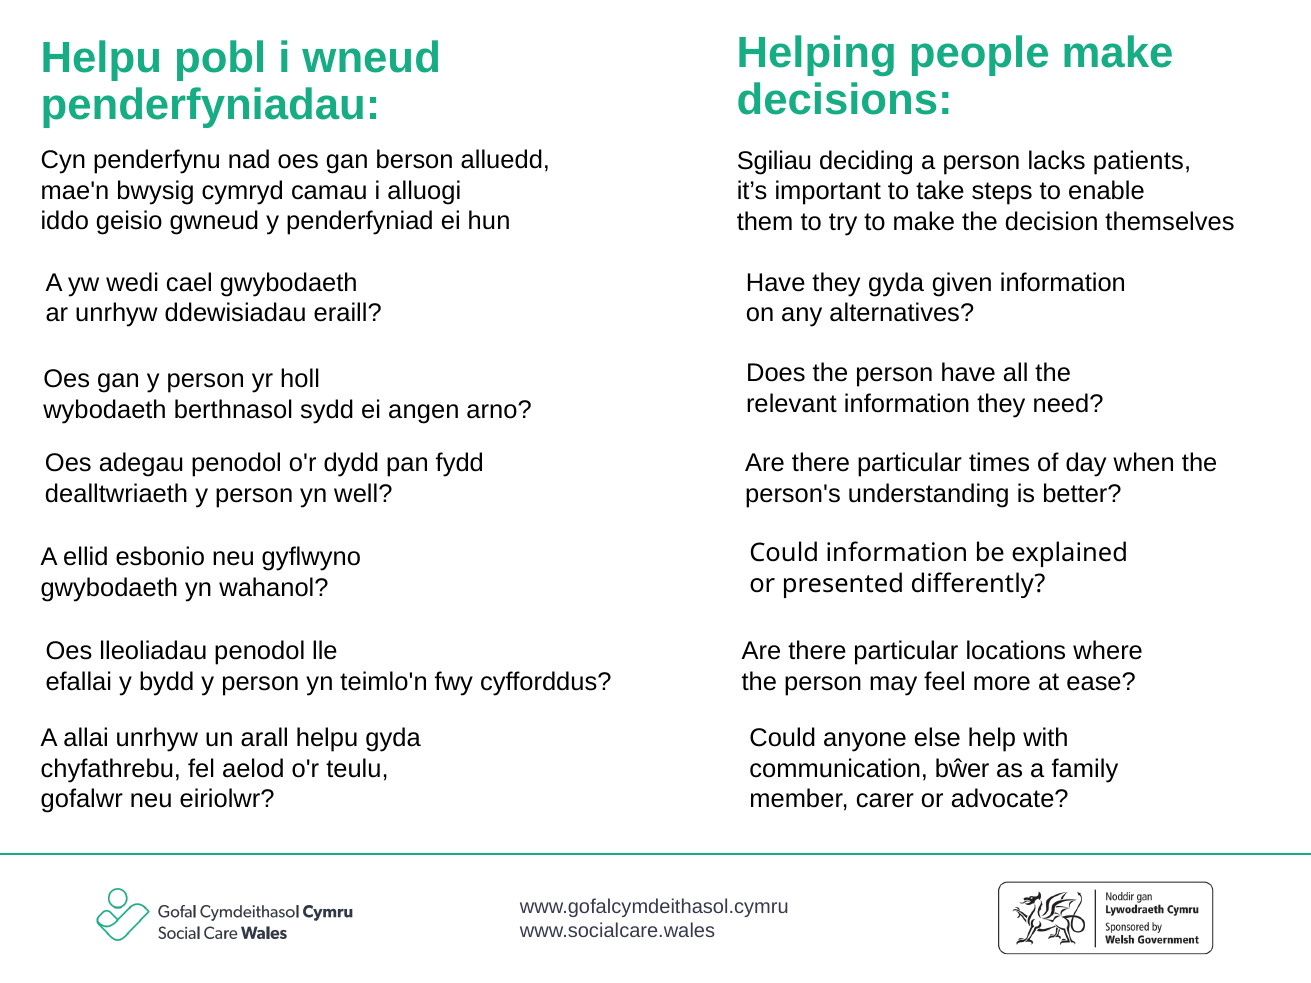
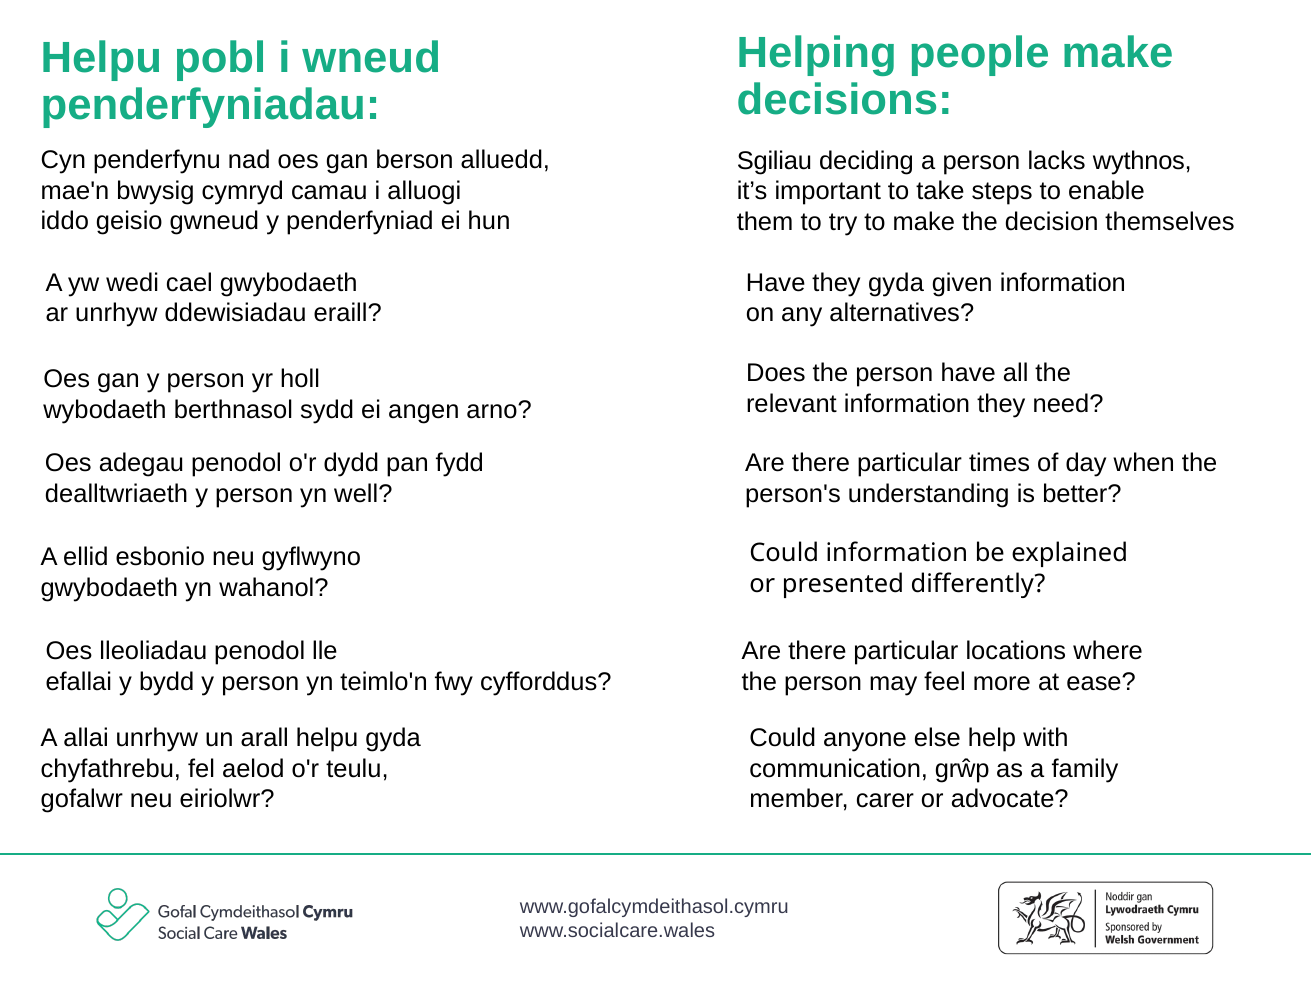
patients: patients -> wythnos (1142, 161)
bŵer: bŵer -> grŵp (962, 769)
